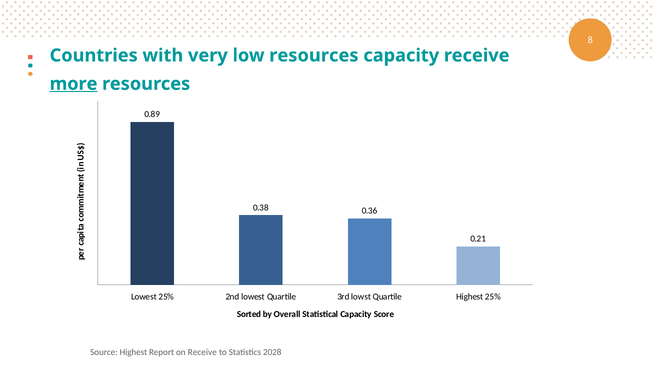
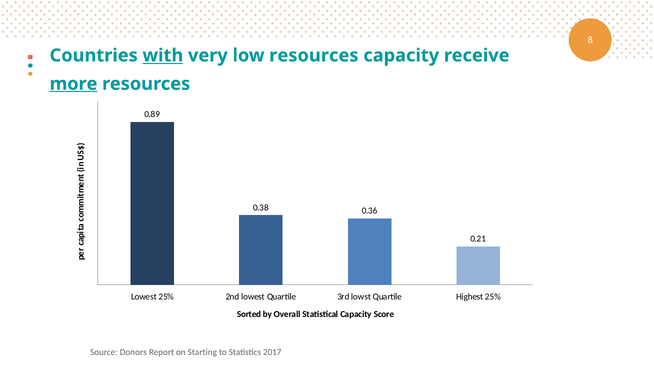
with underline: none -> present (163, 55)
Source Highest: Highest -> Donors (133, 352)
on Receive: Receive -> Starting (202, 352)
2028: 2028 -> 2017 (272, 352)
